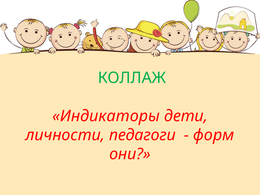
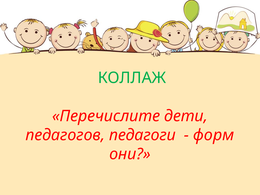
Индикаторы: Индикаторы -> Перечислите (106, 116)
личности: личности -> педагогов (65, 135)
